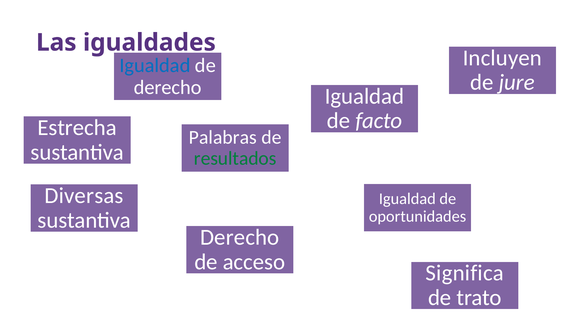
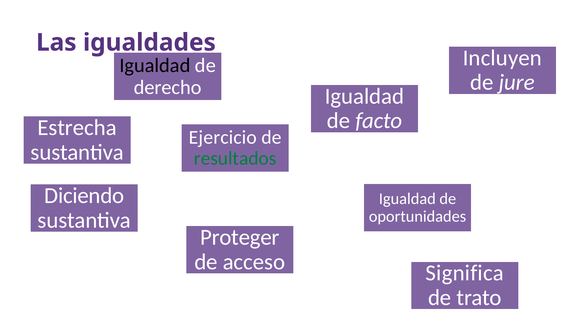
Igualdad colour: blue -> black (155, 65)
Palabras: Palabras -> Ejercicio (223, 137)
Diversas: Diversas -> Diciendo (84, 196)
Derecho: Derecho -> Proteger (240, 237)
